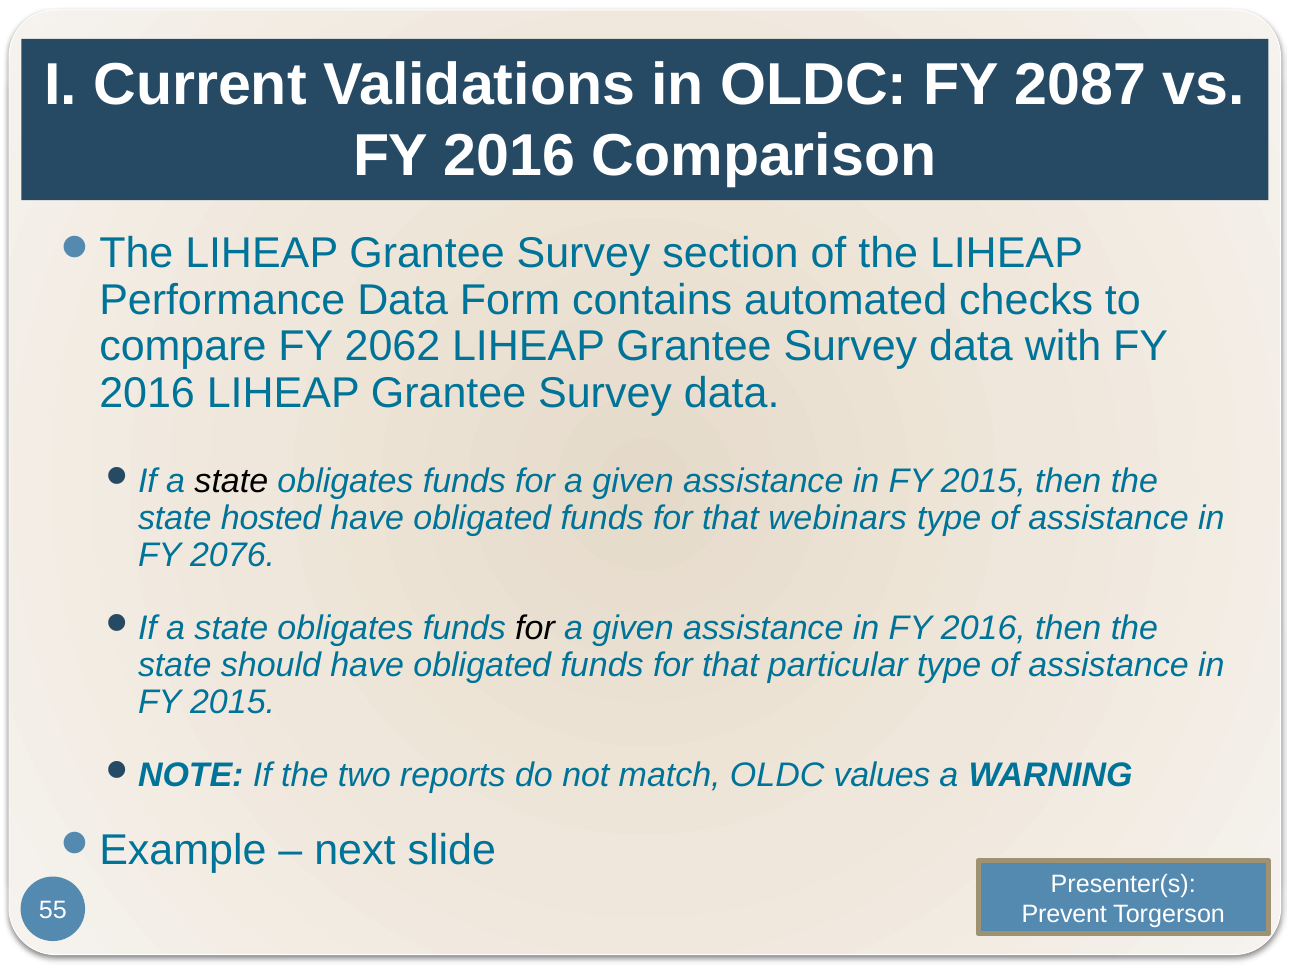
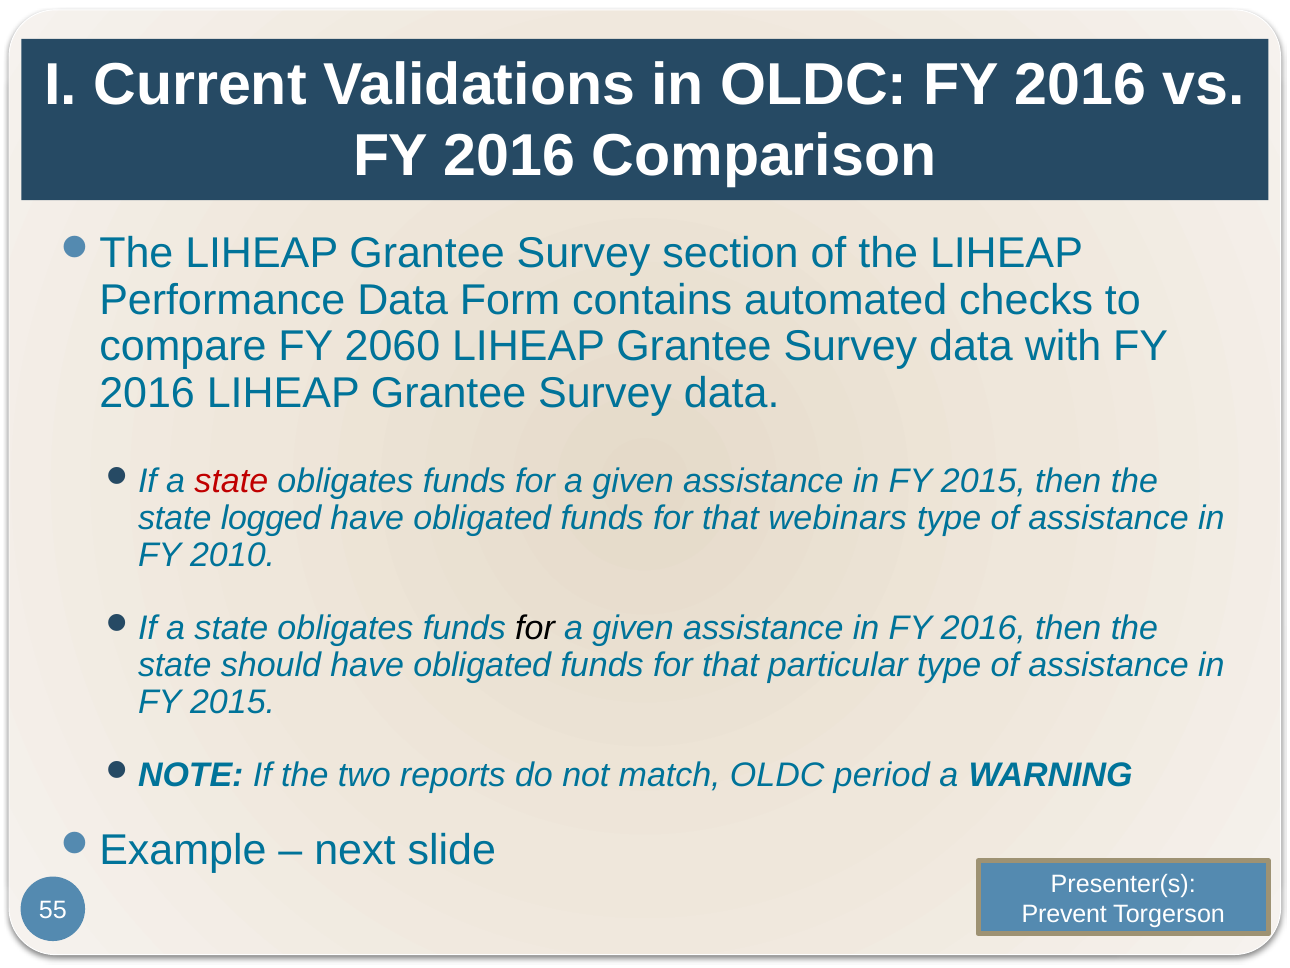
OLDC FY 2087: 2087 -> 2016 (1080, 85)
2062: 2062 -> 2060 (392, 346)
state colour: black -> red (231, 481)
hosted: hosted -> logged (271, 518)
2076: 2076 -> 2010 (233, 554)
values: values -> period (882, 775)
